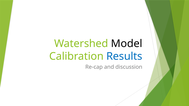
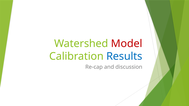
Model colour: black -> red (127, 44)
